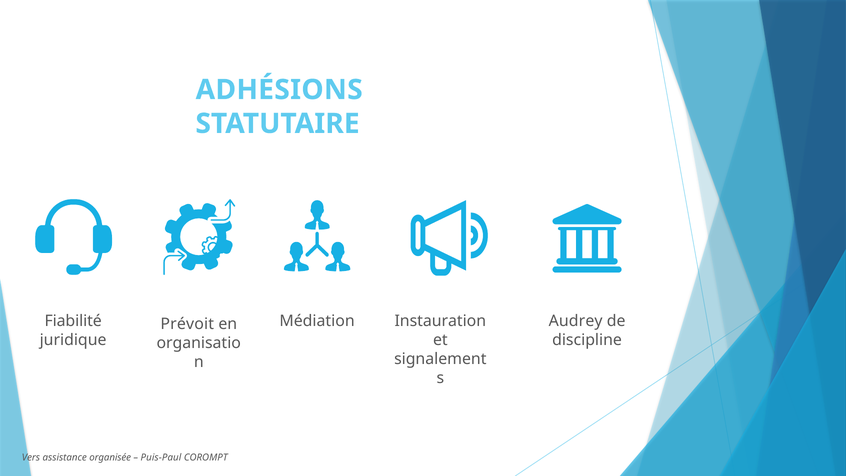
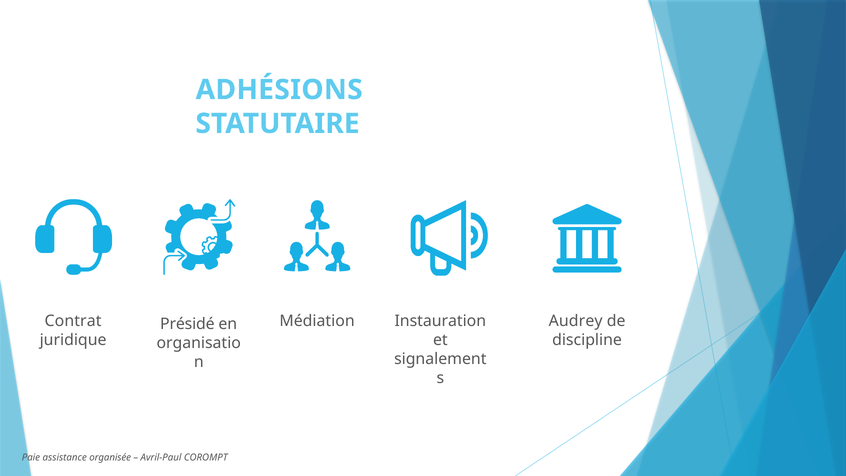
Fiabilité: Fiabilité -> Contrat (73, 321)
Prévoit: Prévoit -> Présidé (187, 324)
Vers: Vers -> Paie (31, 457)
Puis-Paul: Puis-Paul -> Avril-Paul (161, 457)
